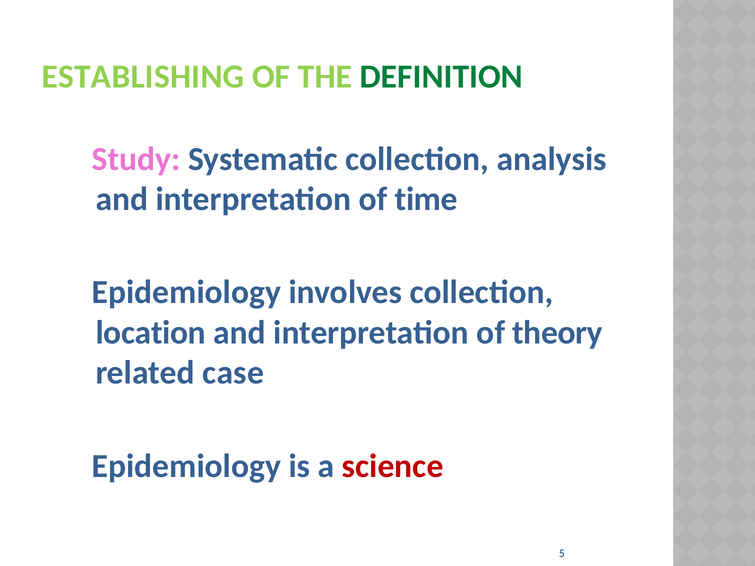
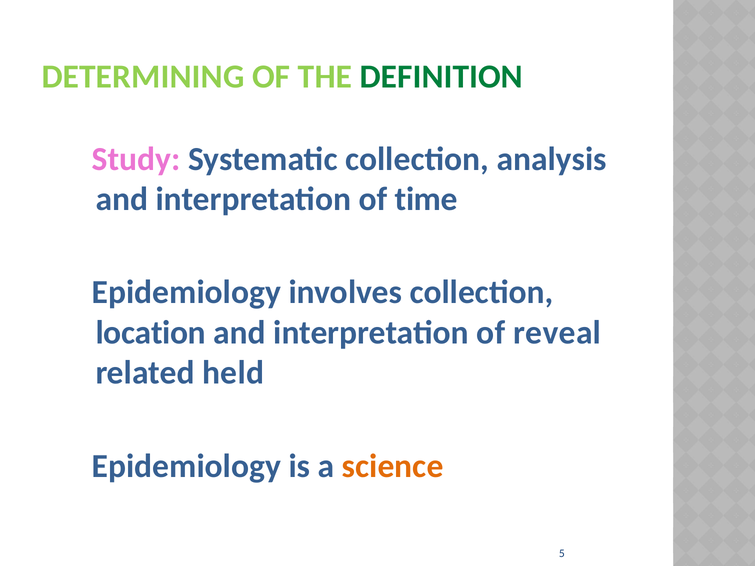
ESTABLISHING: ESTABLISHING -> DETERMINING (143, 77)
theory: theory -> reveal (557, 333)
case: case -> held (233, 373)
science colour: red -> orange (393, 466)
